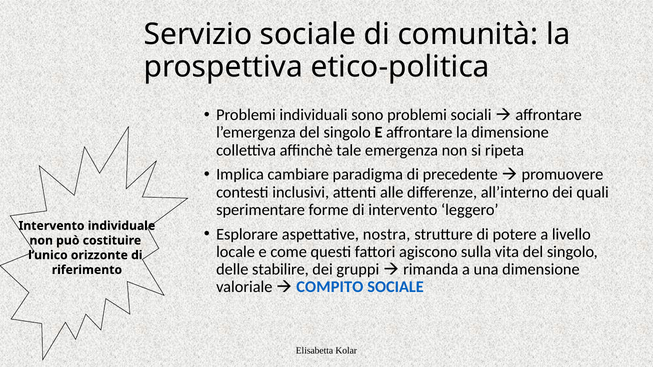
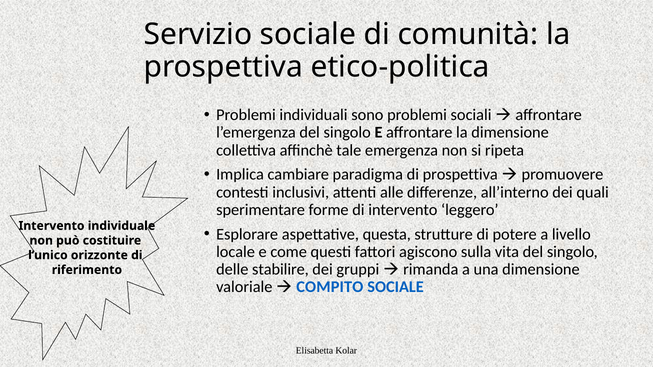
di precedente: precedente -> prospettiva (460, 175)
nostra: nostra -> questa (387, 234)
